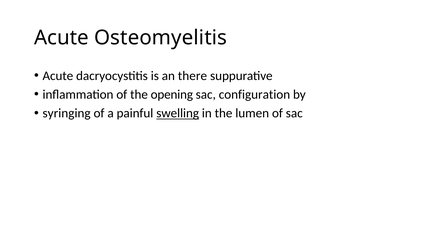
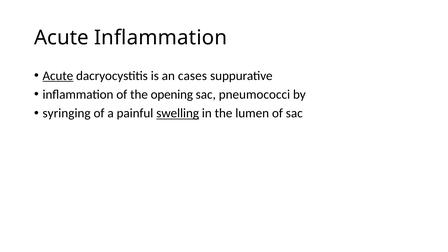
Acute Osteomyelitis: Osteomyelitis -> Inflammation (161, 38)
Acute underline: none -> present (58, 76)
there: there -> cases (192, 76)
configuration: configuration -> pneumococci (254, 95)
